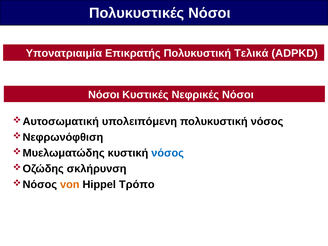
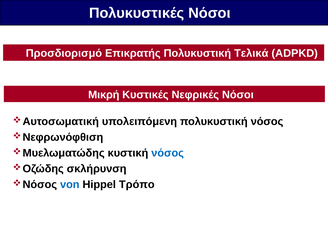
Υπονατριαιμία: Υπονατριαιμία -> Προσδιορισμό (64, 53)
Νόσοι: Νόσοι -> Μικρή (104, 95)
von colour: orange -> blue (70, 185)
